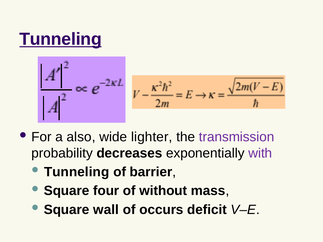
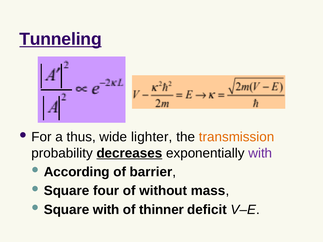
also: also -> thus (81, 137)
transmission colour: purple -> orange (237, 137)
decreases underline: none -> present (129, 153)
Tunneling: Tunneling -> According (77, 172)
Square wall: wall -> with (106, 210)
occurs: occurs -> thinner (161, 210)
